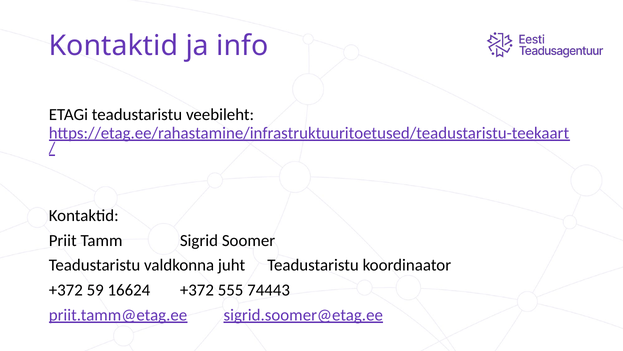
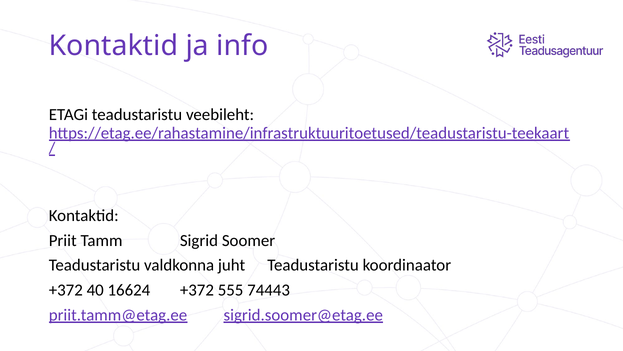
59: 59 -> 40 (95, 290)
